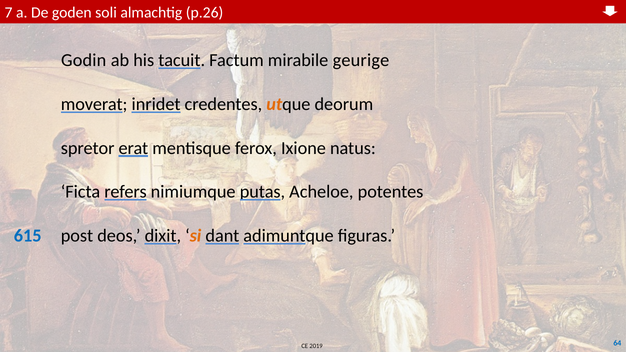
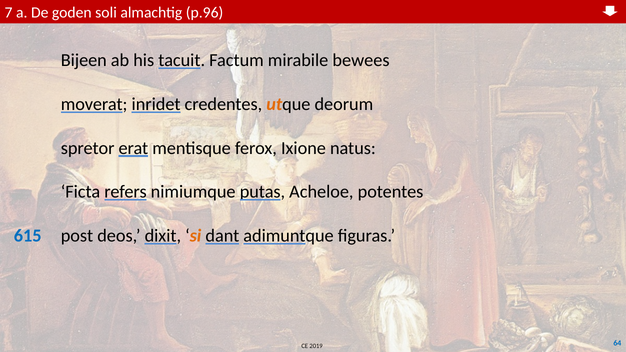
p.26: p.26 -> p.96 (205, 13)
Godin: Godin -> Bijeen (84, 60)
geurige: geurige -> bewees (361, 60)
